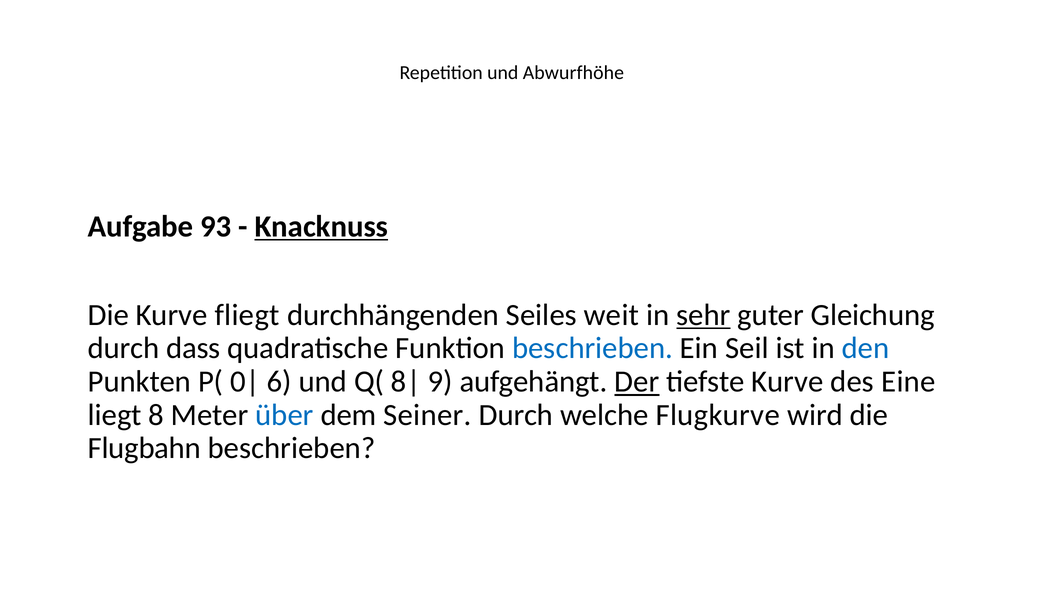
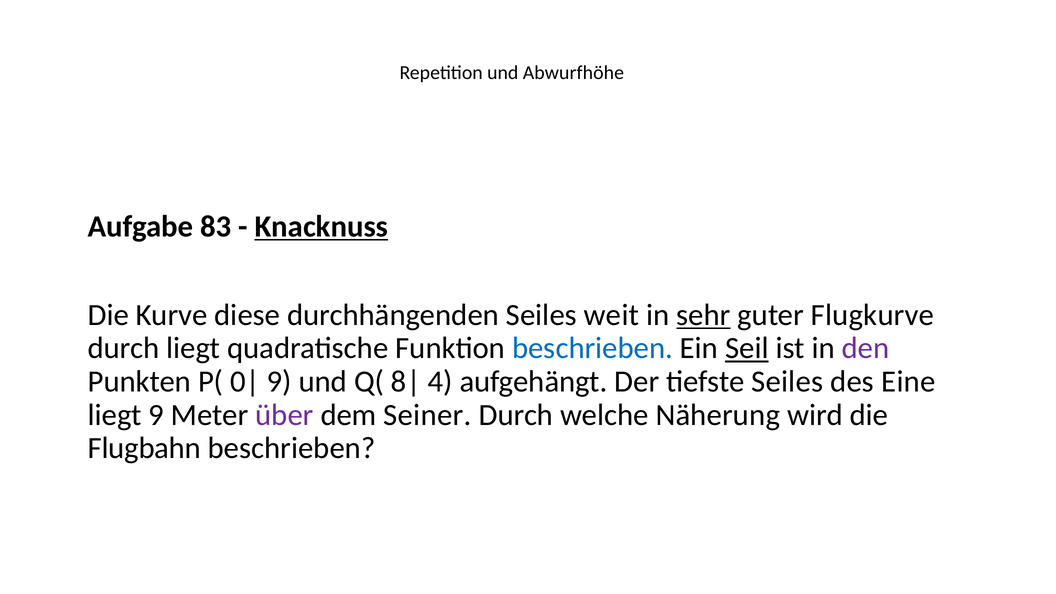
93: 93 -> 83 (216, 226)
fliegt: fliegt -> diese (247, 315)
Gleichung: Gleichung -> Flugkurve (873, 315)
durch dass: dass -> liegt (193, 348)
Seil underline: none -> present (747, 348)
den colour: blue -> purple (865, 348)
6: 6 -> 9 (279, 382)
9: 9 -> 4 (440, 382)
Der underline: present -> none (637, 382)
tiefste Kurve: Kurve -> Seiles (787, 382)
liegt 8: 8 -> 9 (156, 415)
über colour: blue -> purple (284, 415)
Flugkurve: Flugkurve -> Näherung (718, 415)
